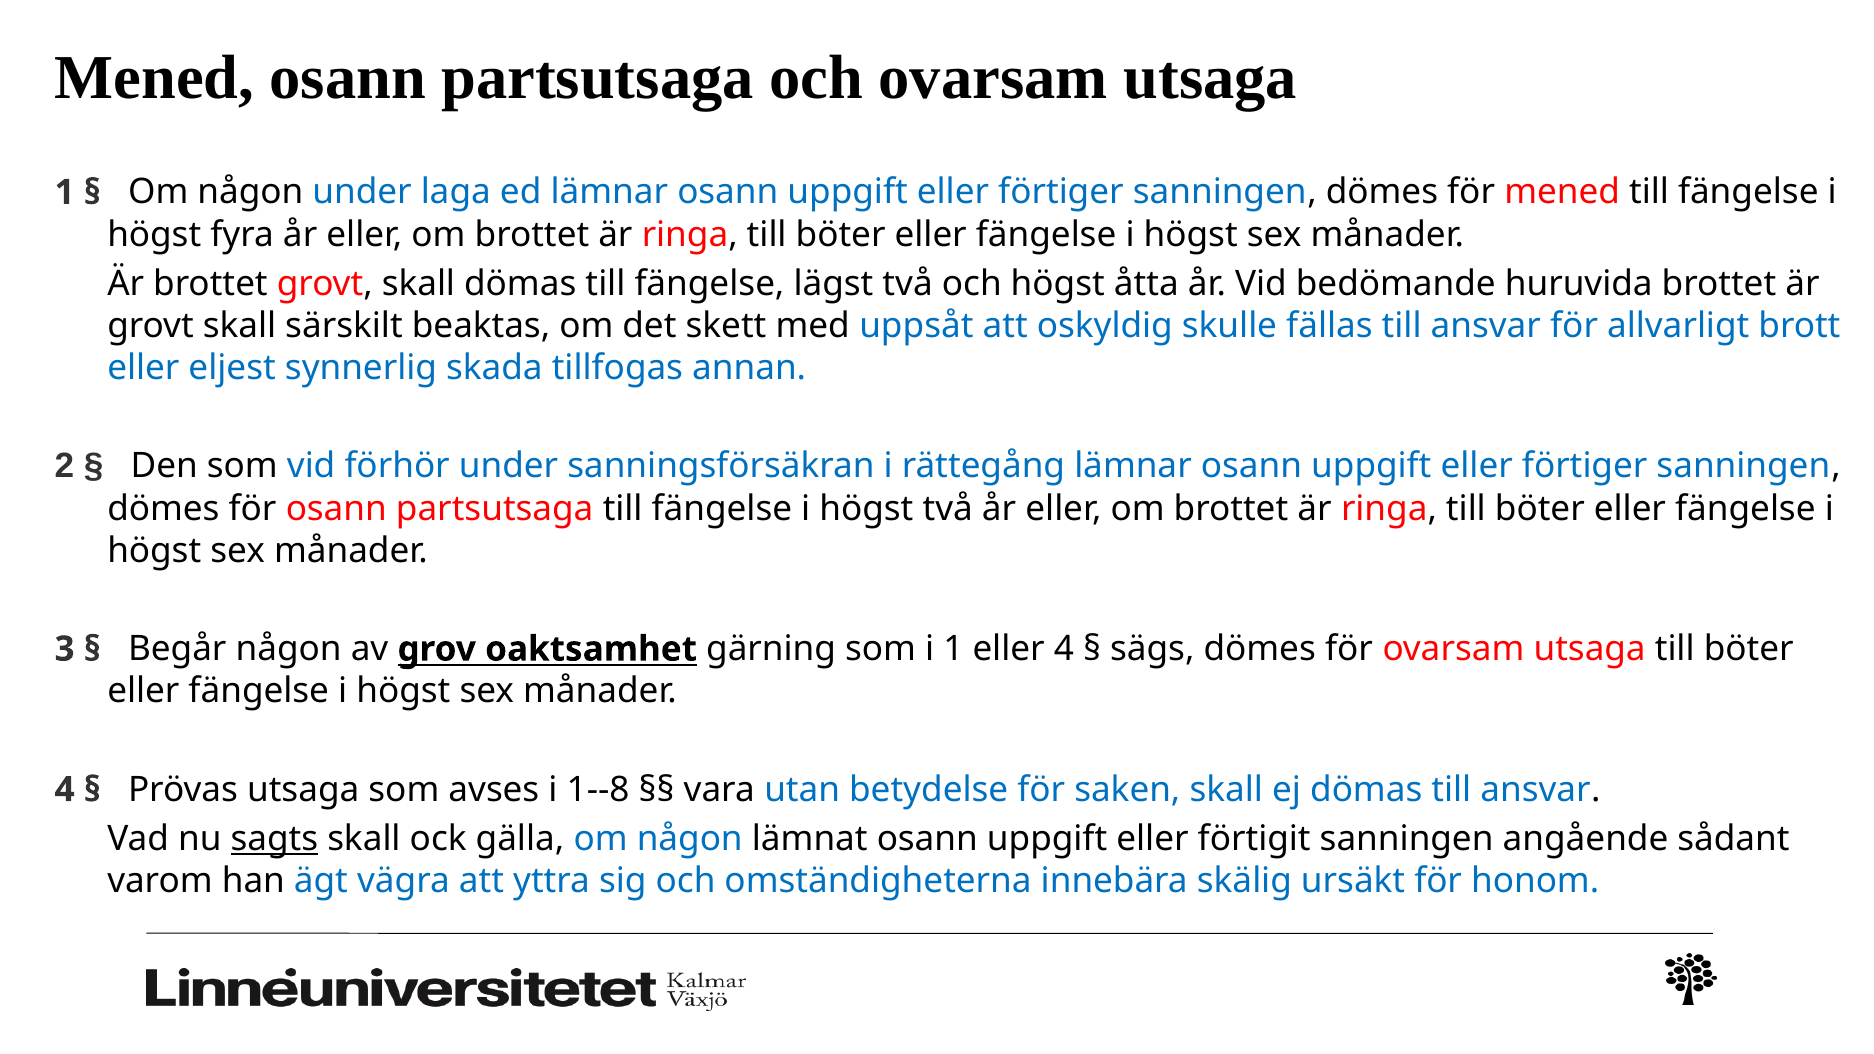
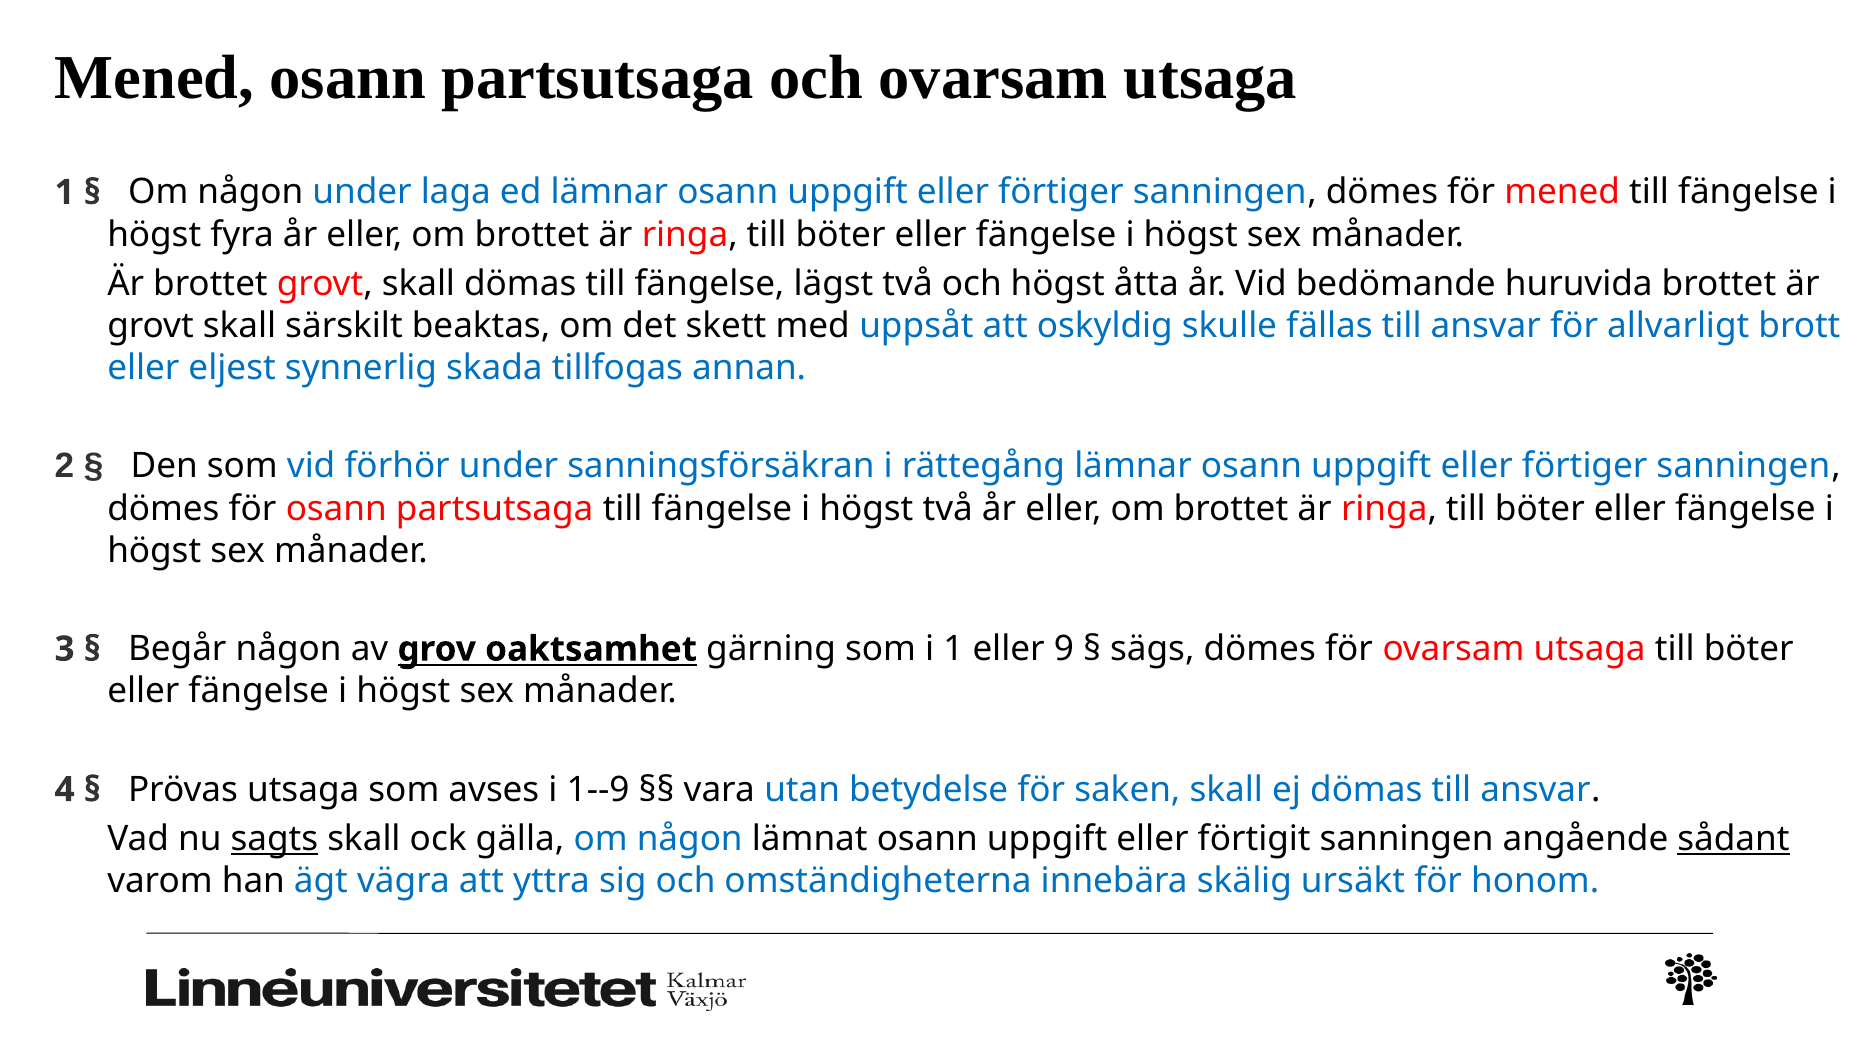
eller 4: 4 -> 9 (1064, 649)
1--8: 1--8 -> 1--9 (598, 790)
sådant underline: none -> present (1733, 839)
